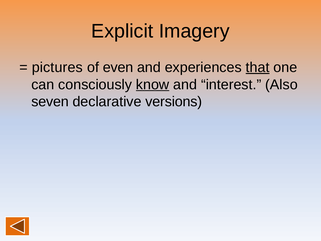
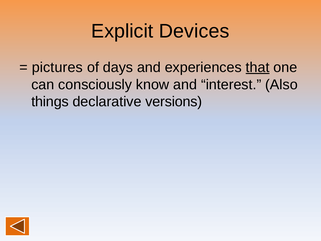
Imagery: Imagery -> Devices (194, 31)
even: even -> days (118, 67)
know underline: present -> none (153, 84)
seven: seven -> things (50, 102)
